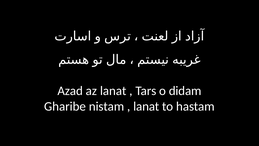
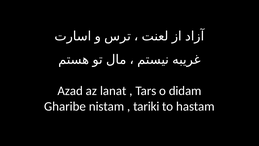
lanat: lanat -> tariki (146, 106)
